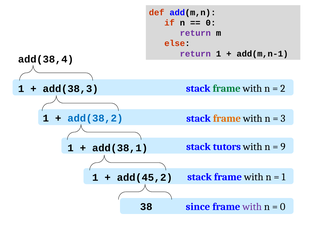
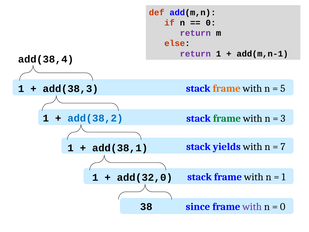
frame colour: green -> orange (227, 88)
2: 2 -> 5 (283, 88)
frame colour: orange -> green (227, 118)
tutors: tutors -> yields (227, 147)
9: 9 -> 7 (283, 147)
add(45,2: add(45,2 -> add(32,0 (145, 177)
